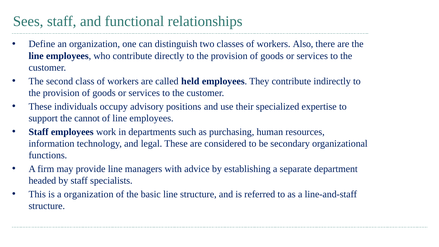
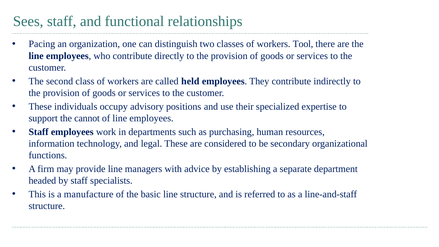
Define: Define -> Pacing (42, 44)
Also: Also -> Tool (303, 44)
a organization: organization -> manufacture (89, 194)
